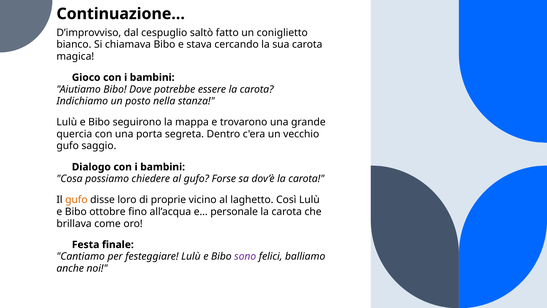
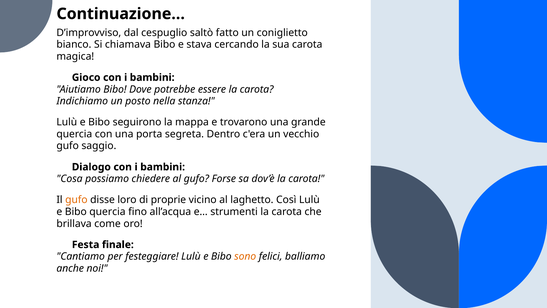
Bibo ottobre: ottobre -> quercia (107, 212)
personale: personale -> strumenti (234, 212)
sono colour: purple -> orange (245, 256)
